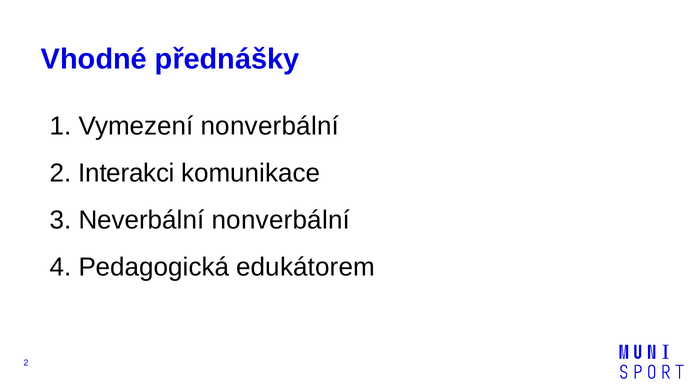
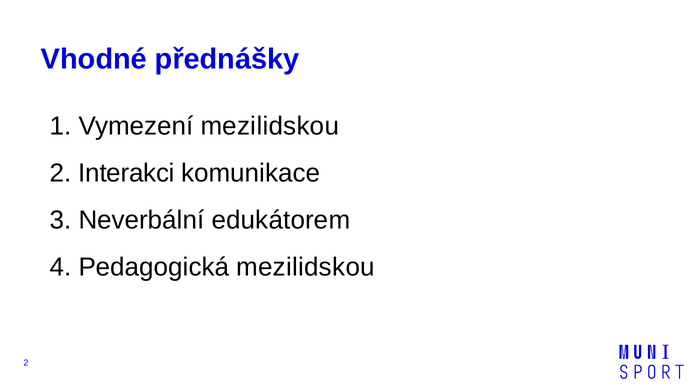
Vymezení nonverbální: nonverbální -> mezilidskou (270, 126)
Neverbální nonverbální: nonverbální -> edukátorem (281, 220)
Pedagogická edukátorem: edukátorem -> mezilidskou (305, 266)
